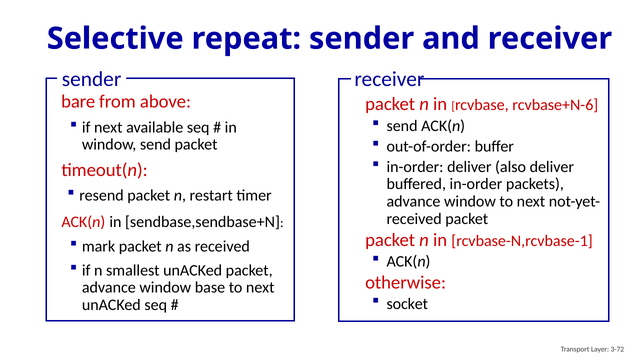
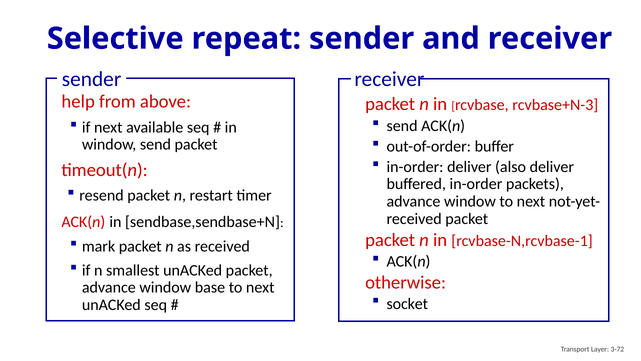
bare: bare -> help (78, 102)
rcvbase+N-6: rcvbase+N-6 -> rcvbase+N-3 (555, 105)
